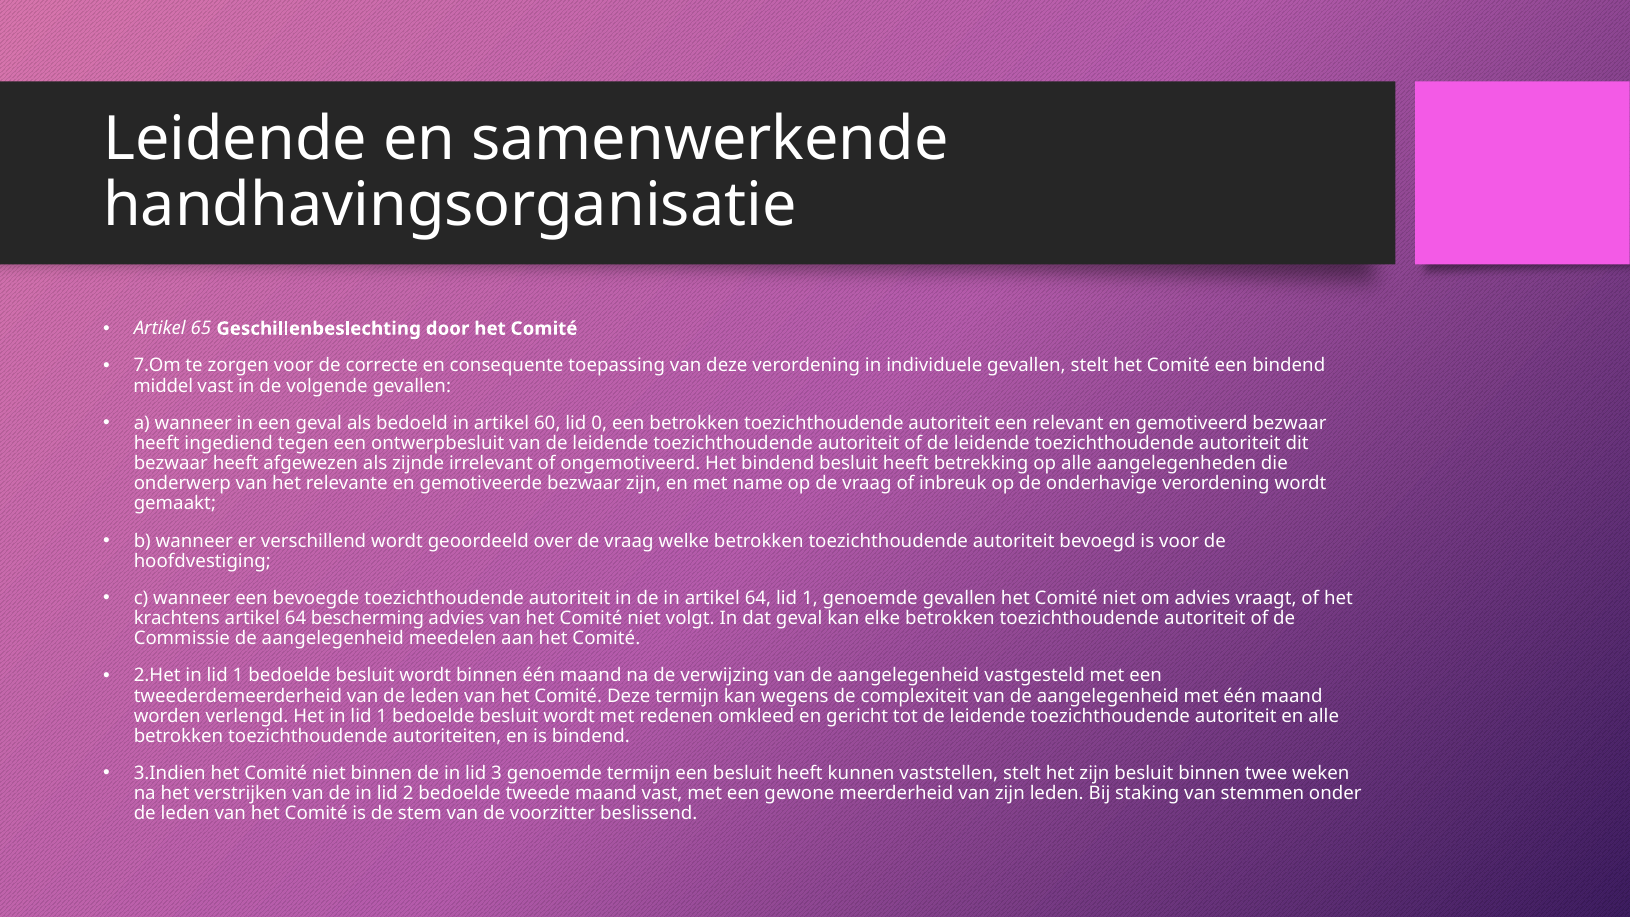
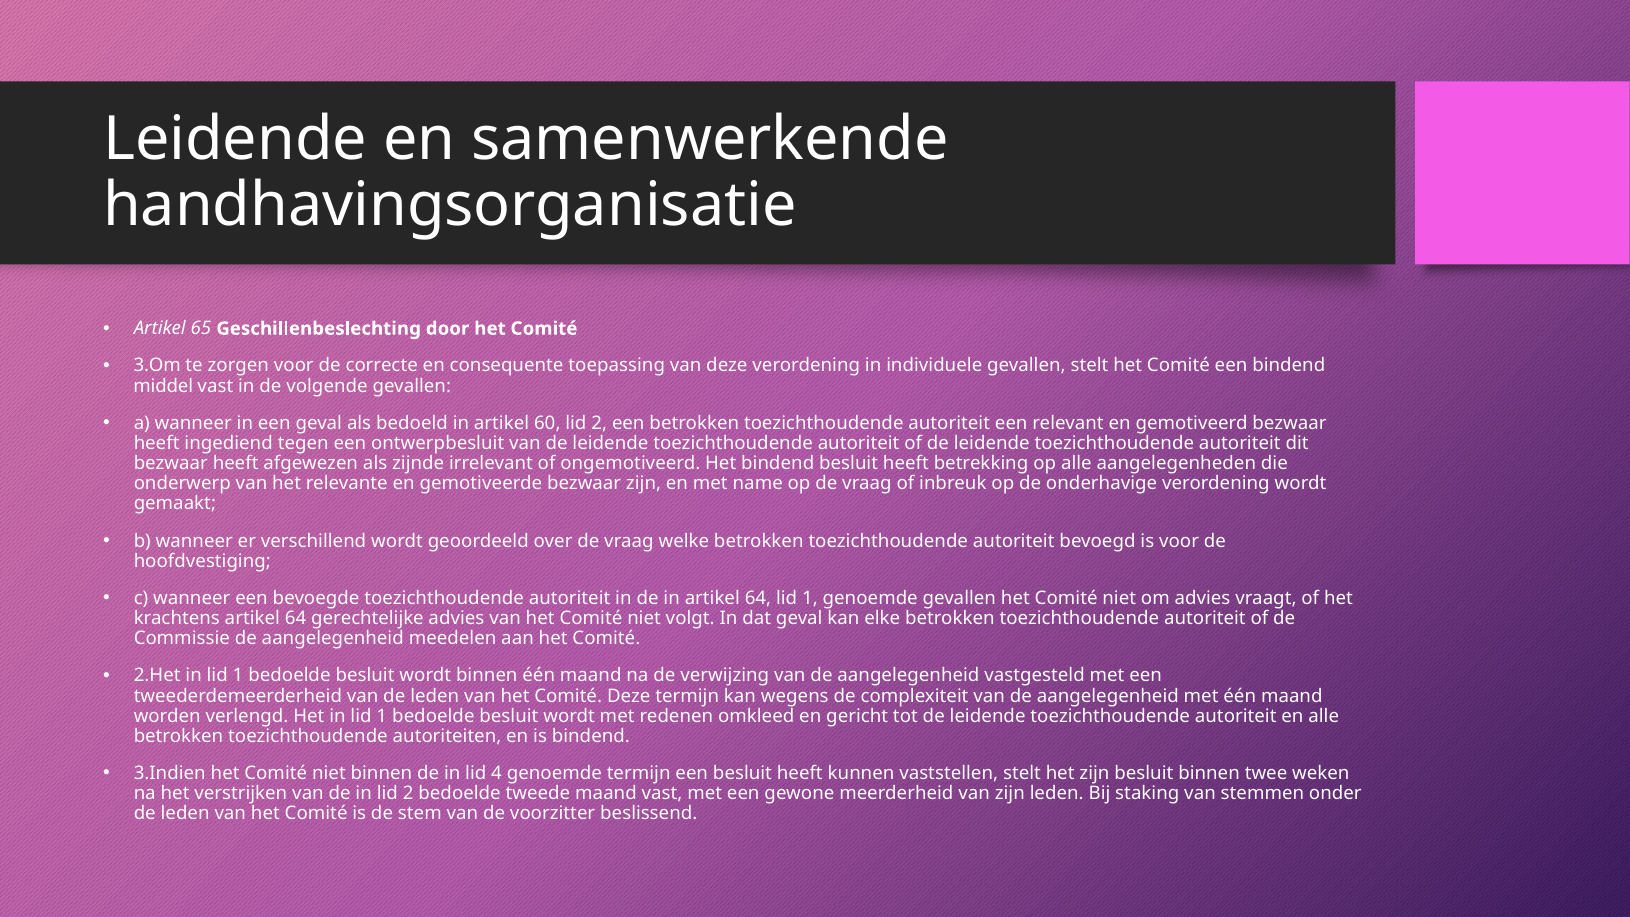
7.Om: 7.Om -> 3.Om (157, 366)
60 lid 0: 0 -> 2 (599, 423)
bescherming: bescherming -> gerechtelijke (367, 618)
3: 3 -> 4 (497, 773)
